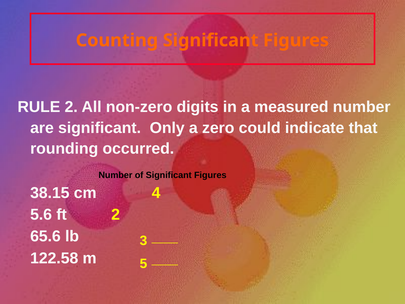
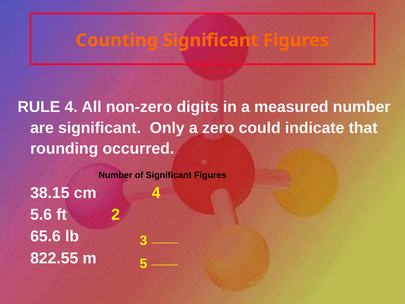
RULE 2: 2 -> 4 (71, 107)
122.58: 122.58 -> 822.55 (54, 258)
